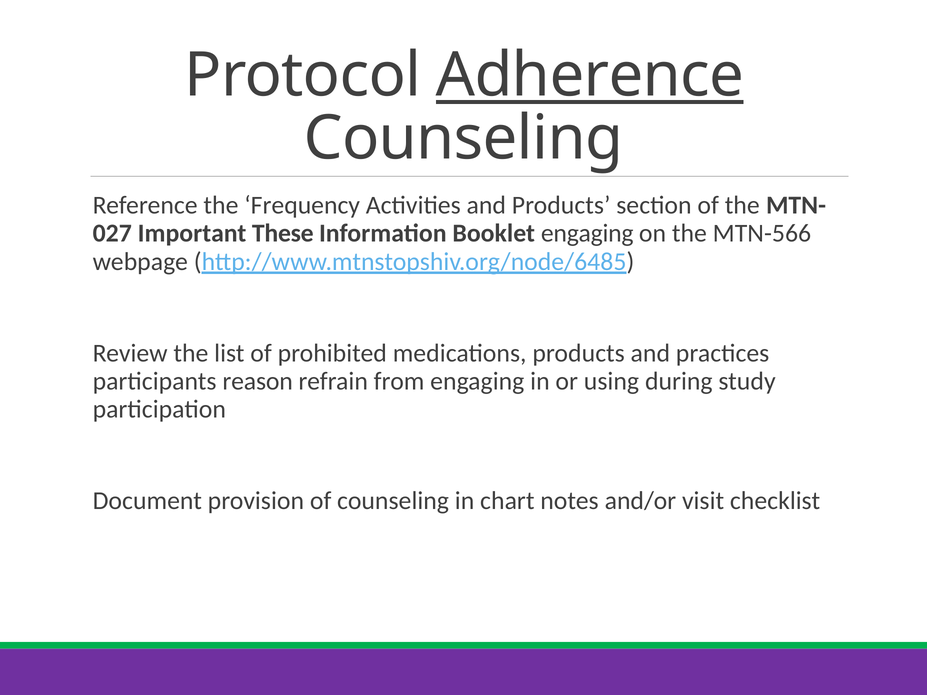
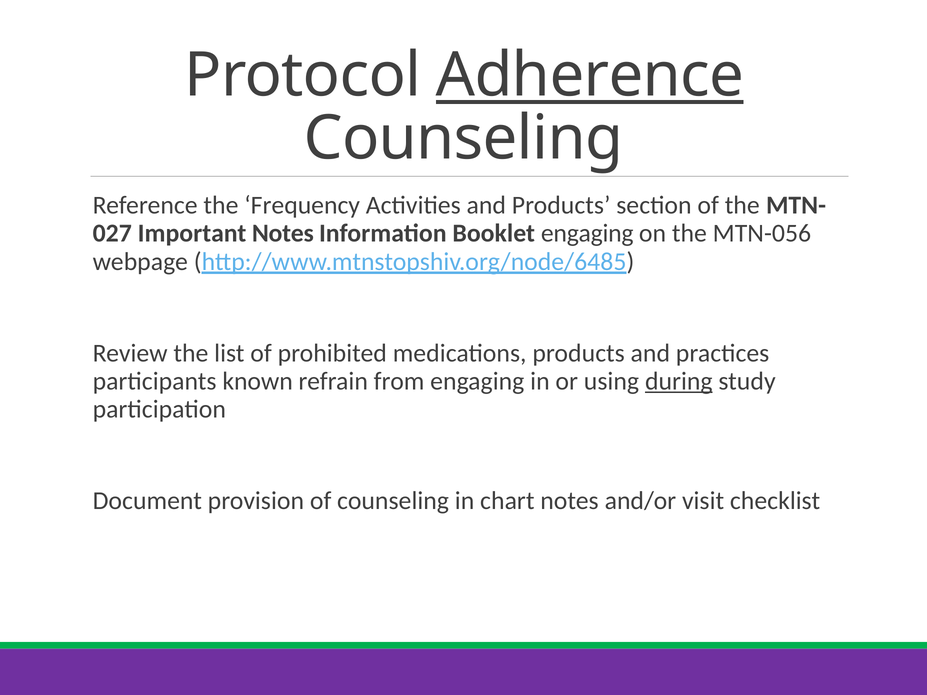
Important These: These -> Notes (283, 233)
MTN-566: MTN-566 -> MTN-056 (762, 233)
reason: reason -> known (258, 381)
during underline: none -> present (679, 381)
